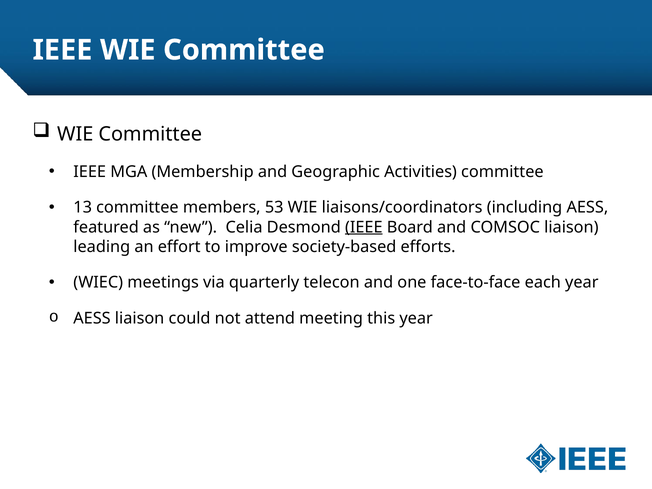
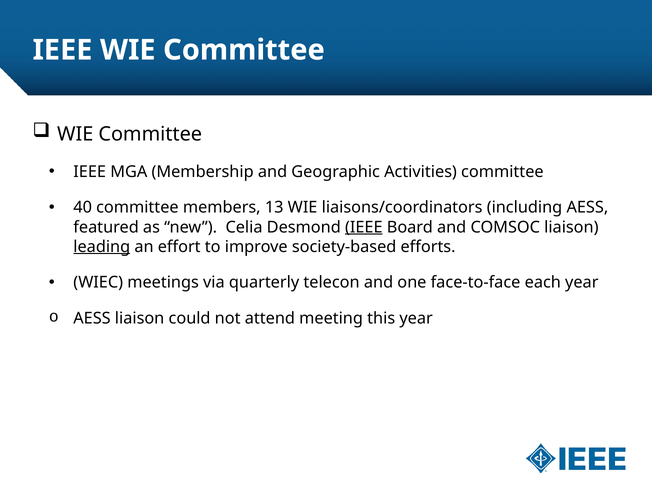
13: 13 -> 40 (83, 208)
53: 53 -> 13 (274, 208)
leading underline: none -> present (102, 247)
